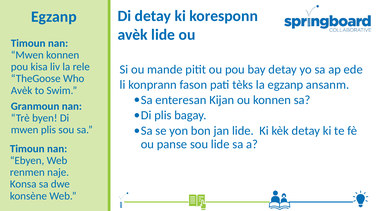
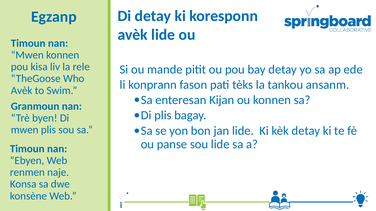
la egzanp: egzanp -> tankou (285, 85)
